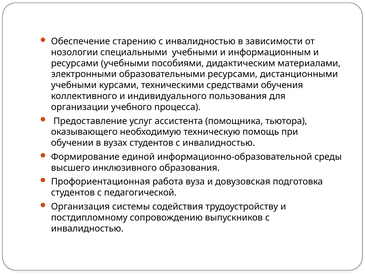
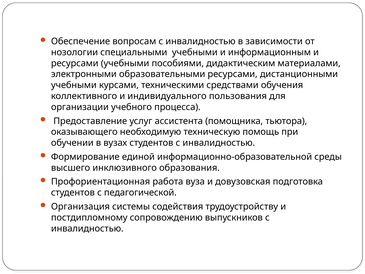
старению: старению -> вопросам (134, 41)
